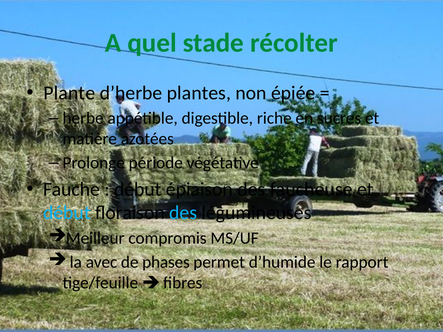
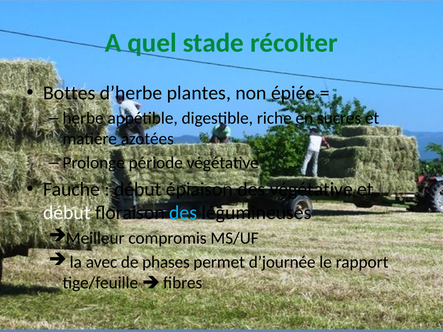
Plante: Plante -> Bottes (69, 93)
des faucheuse: faucheuse -> végétative (311, 189)
début colour: light blue -> white (67, 213)
d’humide: d’humide -> d’journée (282, 262)
